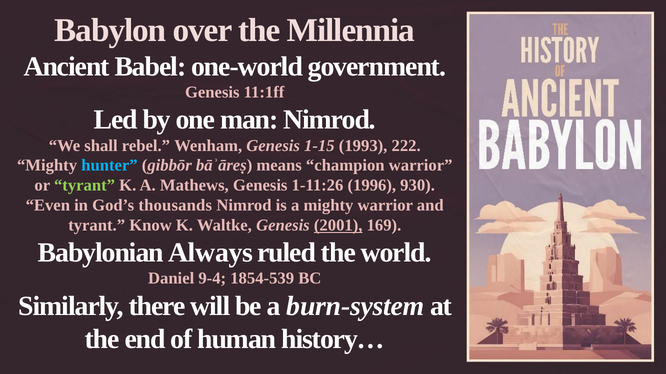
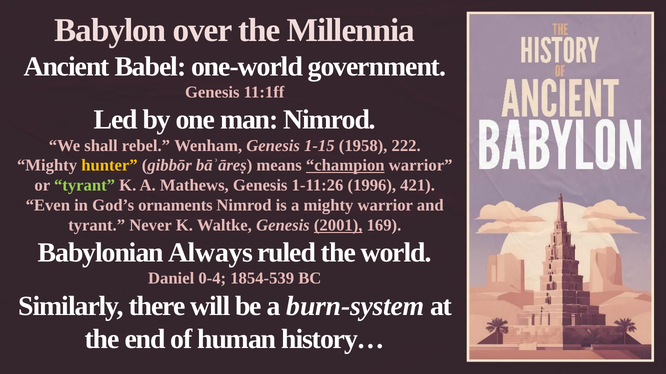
1993: 1993 -> 1958 (363, 146)
hunter colour: light blue -> yellow (109, 166)
champion underline: none -> present (345, 166)
930: 930 -> 421 (418, 186)
thousands: thousands -> ornaments (175, 206)
Know: Know -> Never (151, 226)
9-4: 9-4 -> 0-4 (212, 279)
